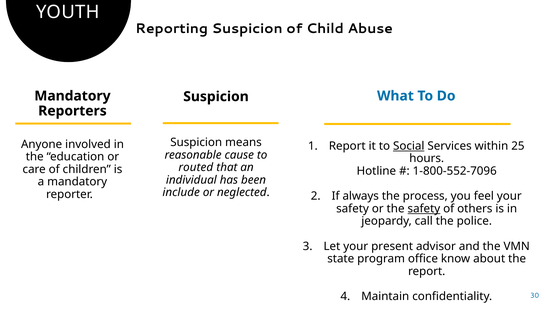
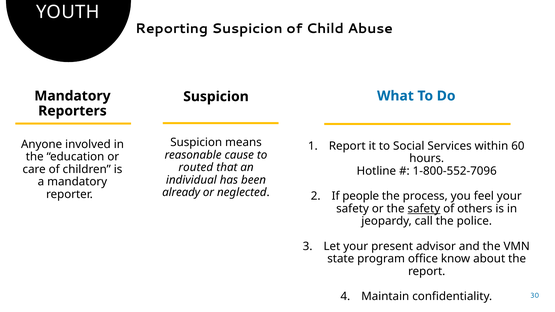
Social underline: present -> none (409, 146)
25: 25 -> 60 (518, 146)
include: include -> already (181, 192)
always: always -> people (361, 196)
